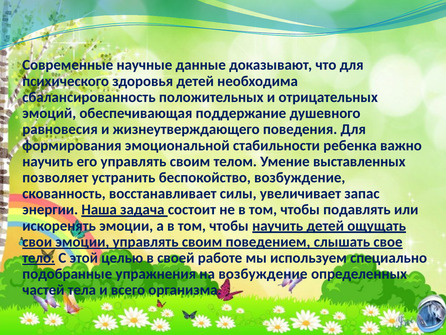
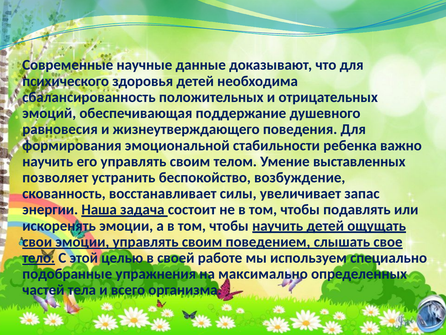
на возбуждение: возбуждение -> максимально (263, 274)
